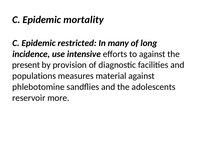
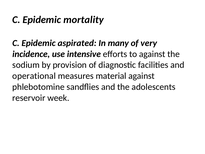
restricted: restricted -> aspirated (77, 43)
long: long -> very (149, 43)
present: present -> sodium (26, 65)
populations: populations -> operational (34, 76)
more: more -> week (58, 98)
